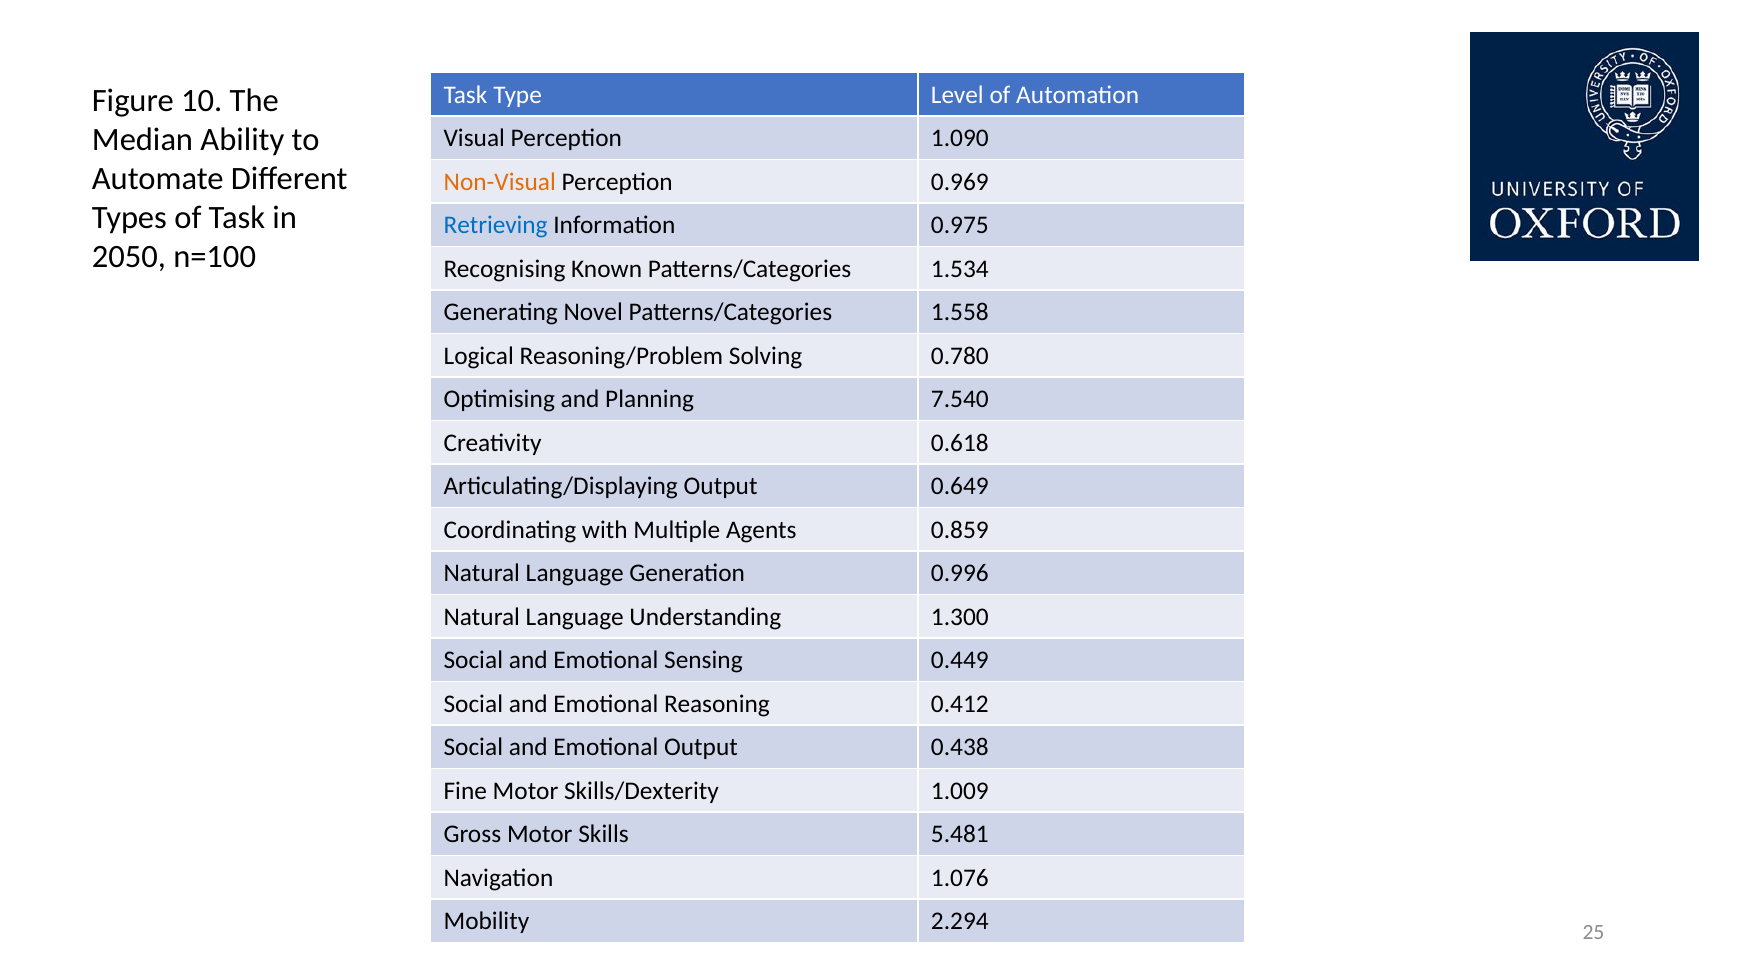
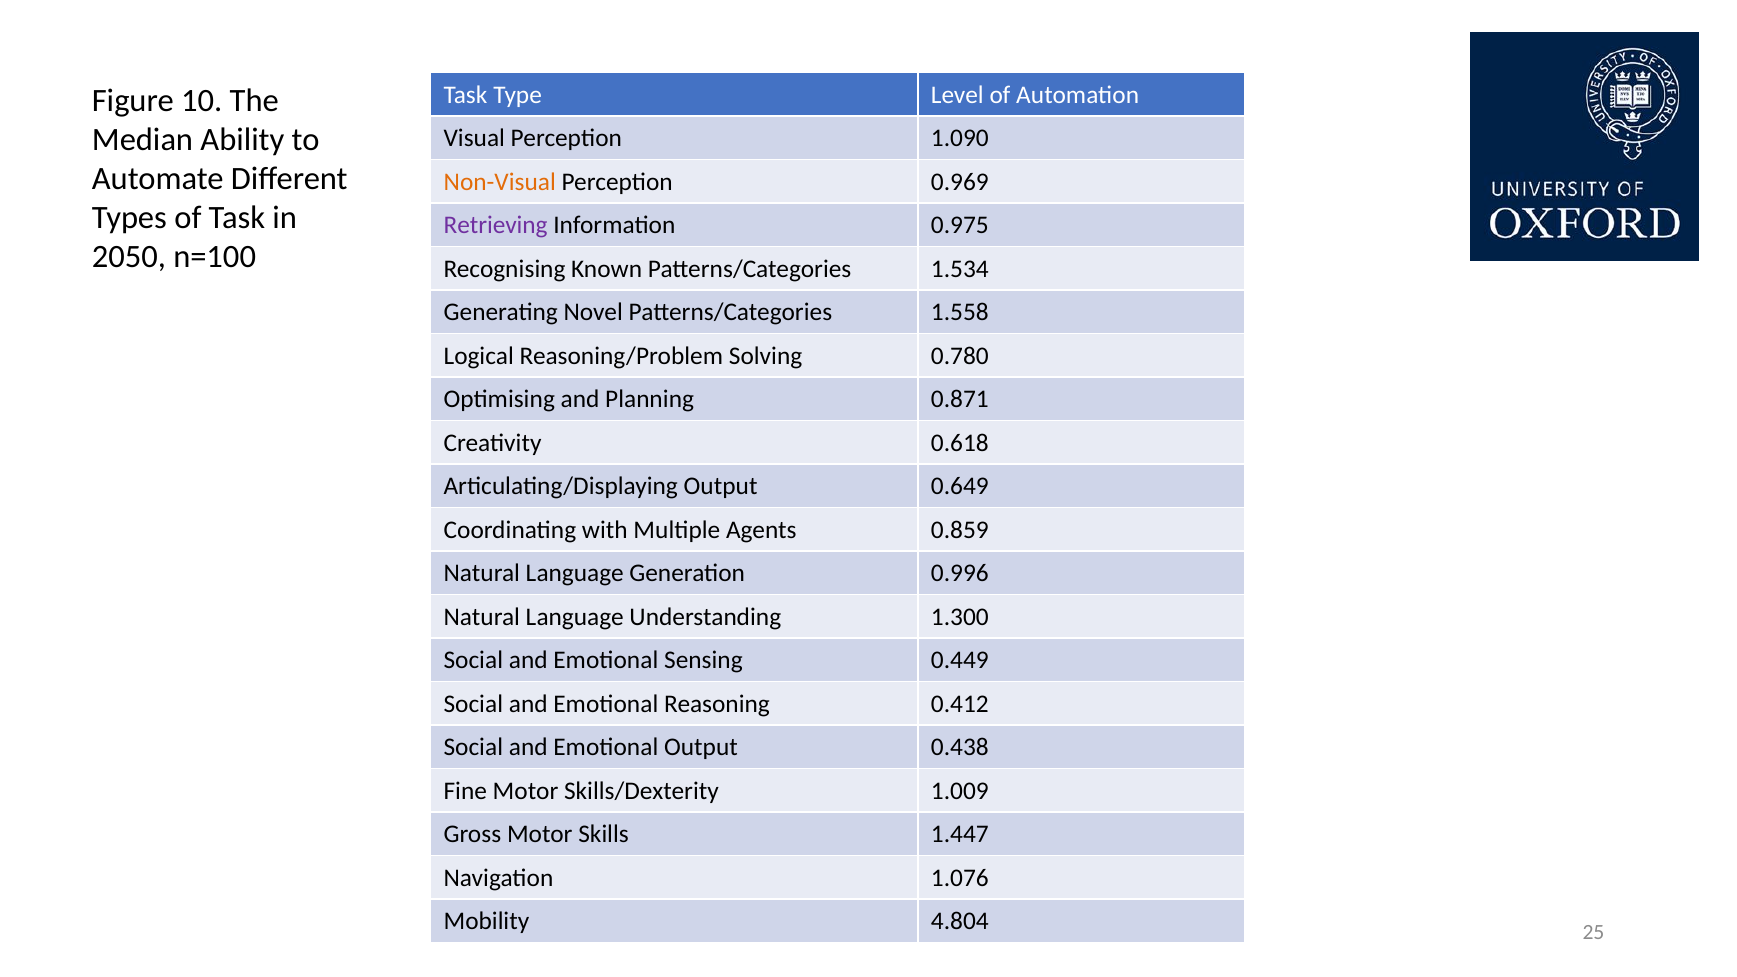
Retrieving colour: blue -> purple (496, 225)
7.540: 7.540 -> 0.871 (960, 399)
5.481: 5.481 -> 1.447 (960, 834)
2.294: 2.294 -> 4.804 (960, 921)
